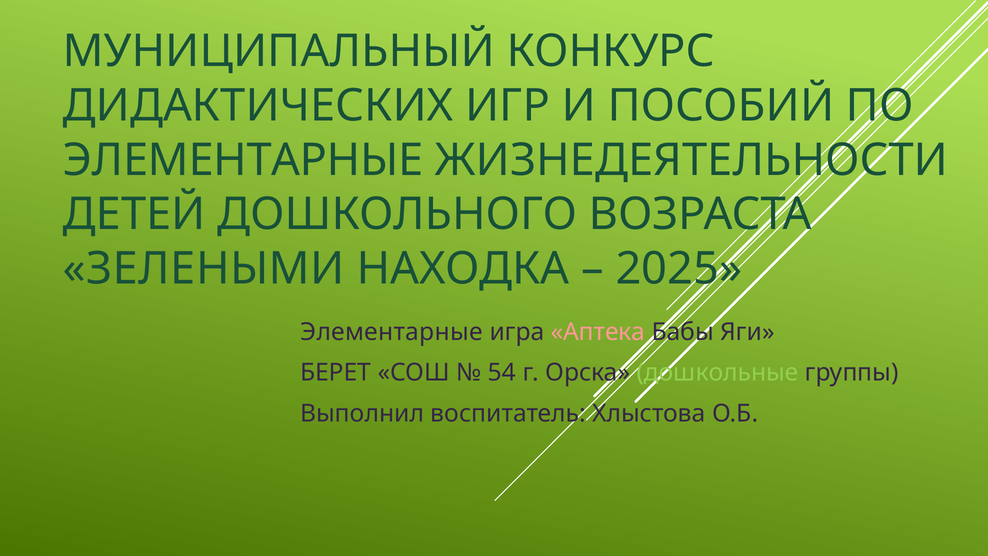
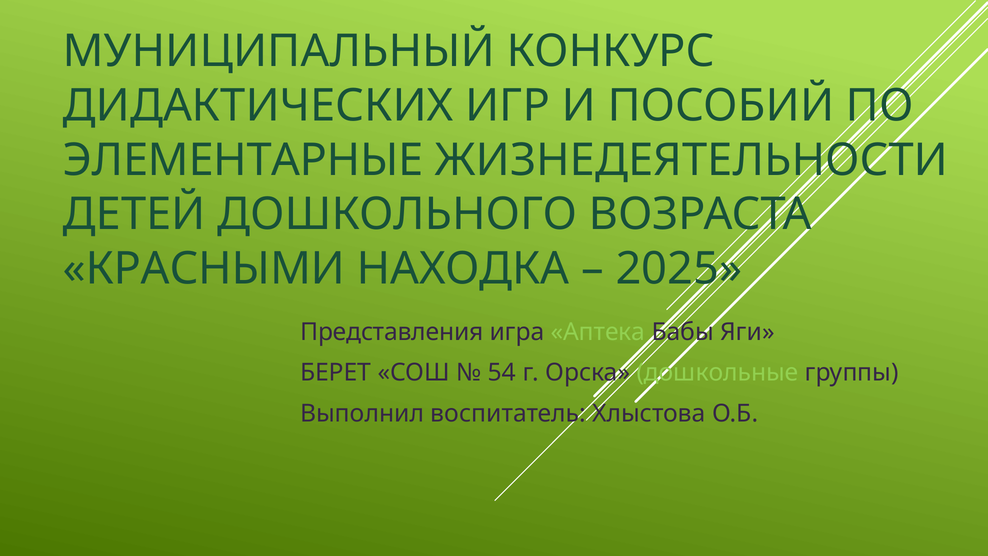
ЗЕЛЕНЫМИ: ЗЕЛЕНЫМИ -> КРАСНЫМИ (204, 269)
Элементарные: Элементарные -> Представления (392, 332)
Аптека colour: pink -> light green (598, 332)
